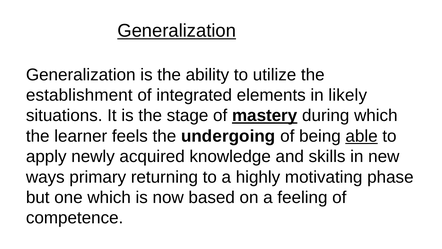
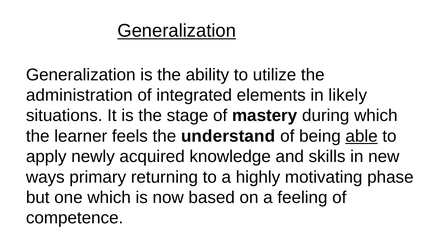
establishment: establishment -> administration (79, 95)
mastery underline: present -> none (265, 115)
undergoing: undergoing -> understand (228, 136)
